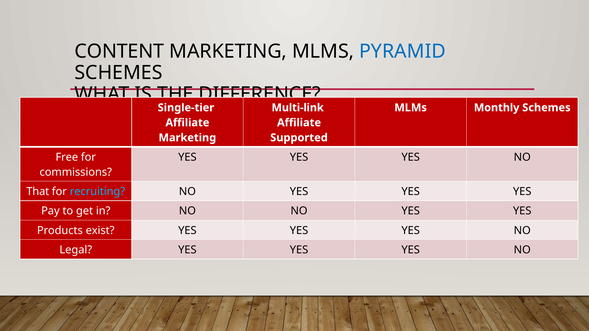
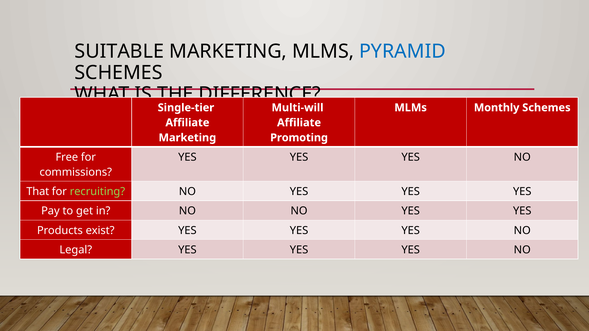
CONTENT: CONTENT -> SUITABLE (119, 52)
Multi-link: Multi-link -> Multi-will (298, 108)
Supported: Supported -> Promoting (299, 138)
recruiting colour: light blue -> light green (97, 192)
